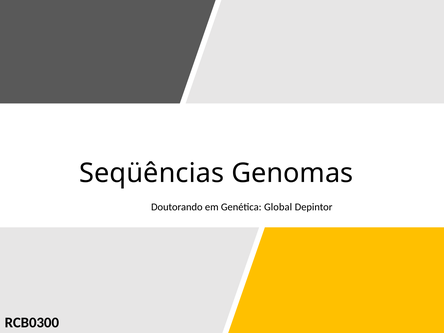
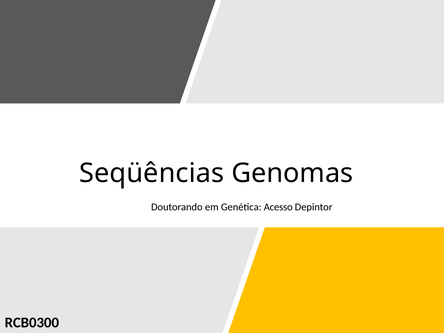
Global: Global -> Acesso (278, 207)
